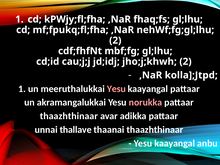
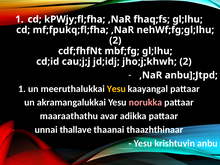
kolla];Jtpd: kolla];Jtpd -> anbu];Jtpd (191, 75)
Yesu colour: pink -> yellow (116, 89)
thaazhthinaar: thaazhthinaar -> maaraathathu (69, 116)
kaayangal: kaayangal -> krishtuvin (175, 143)
